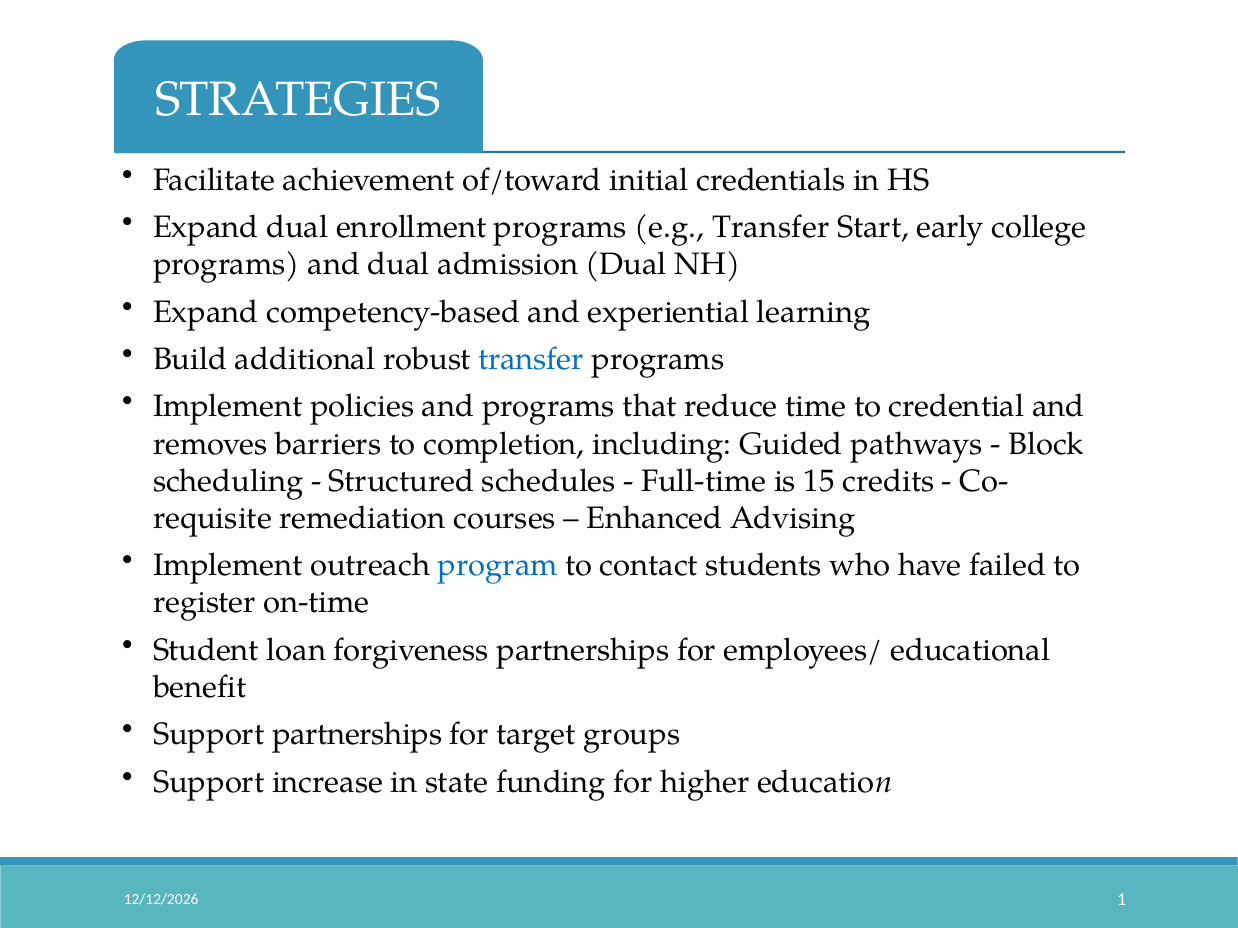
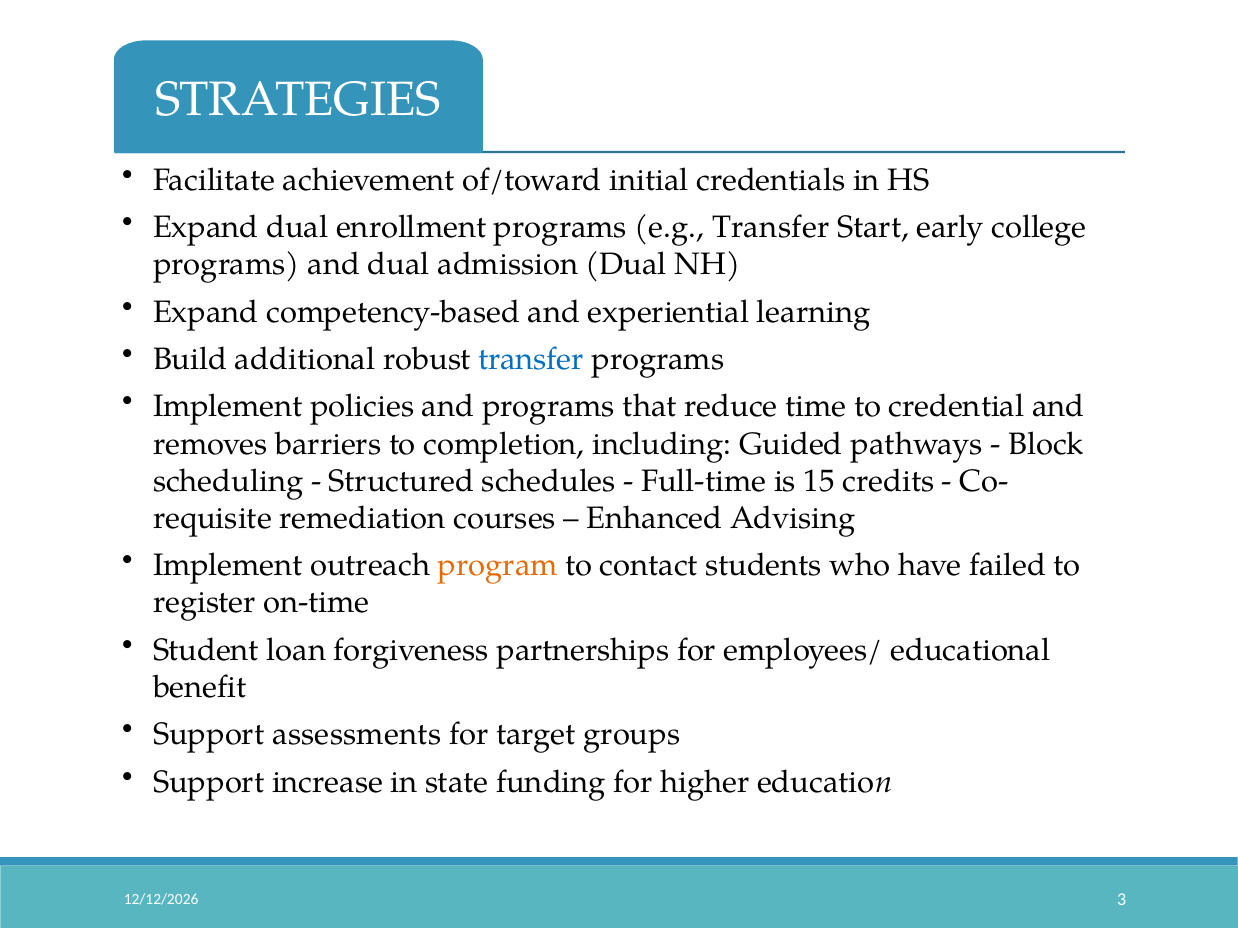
program colour: blue -> orange (498, 566)
Support partnerships: partnerships -> assessments (357, 735)
1: 1 -> 3 (1122, 900)
